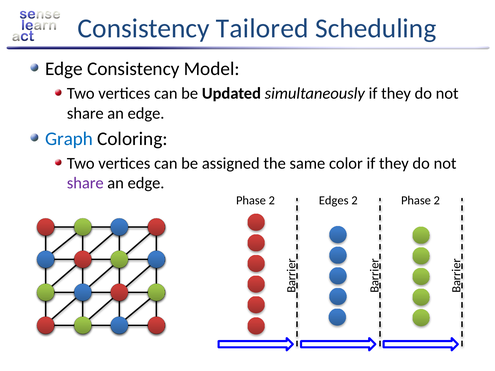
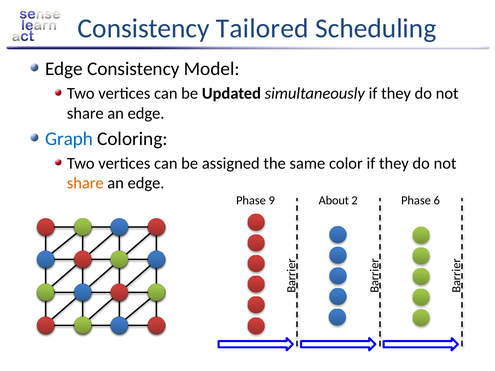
share colour: purple -> orange (85, 183)
2: 2 -> 9 (272, 200)
Edges: Edges -> About (334, 200)
2: 2 -> 6 (437, 200)
